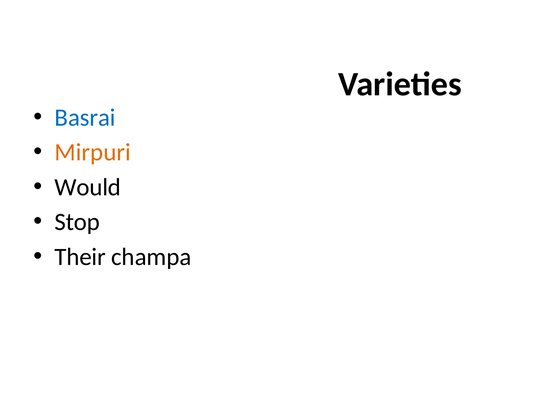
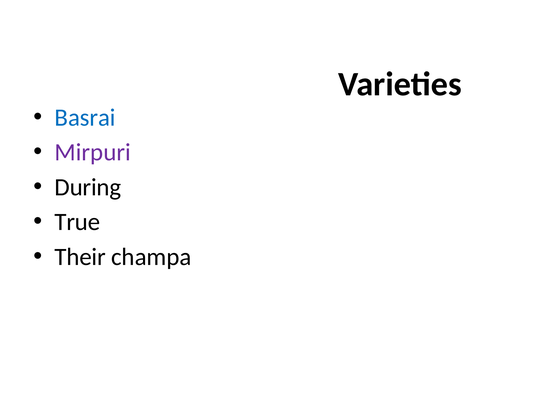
Mirpuri colour: orange -> purple (93, 152)
Would: Would -> During (88, 187)
Stop: Stop -> True (77, 222)
